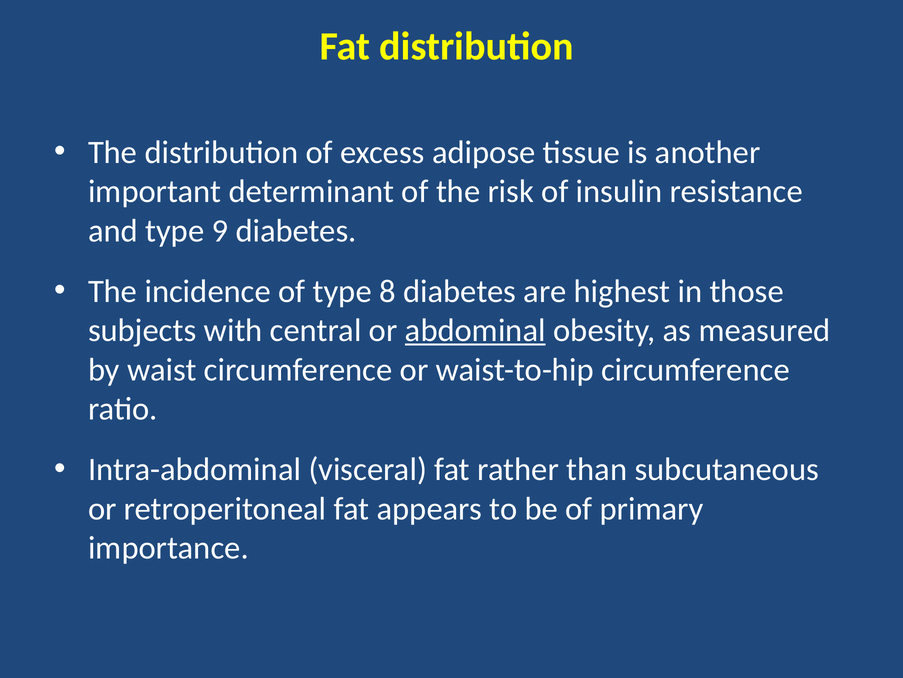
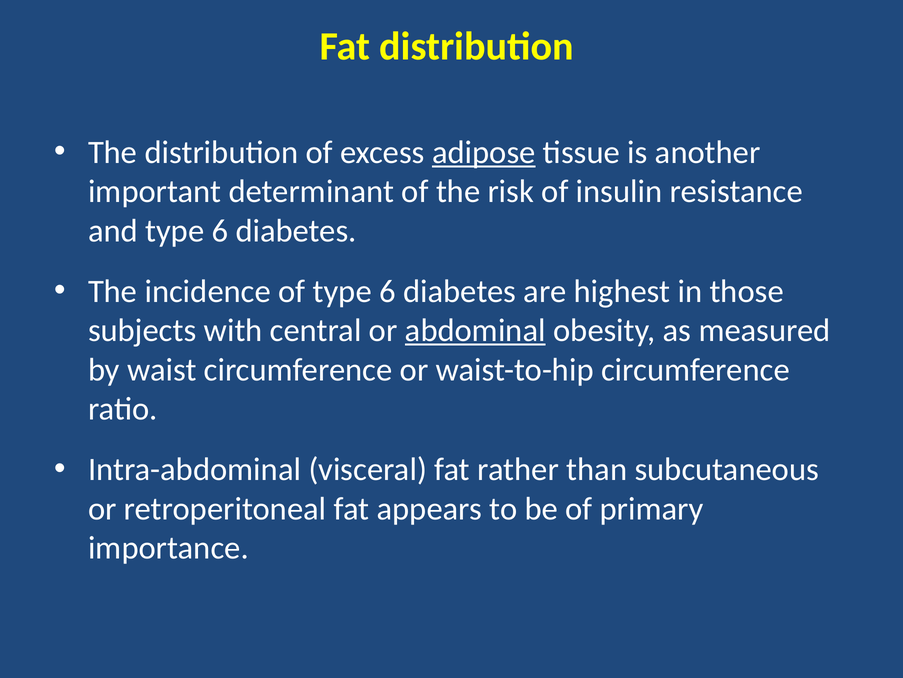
adipose underline: none -> present (484, 152)
and type 9: 9 -> 6 (220, 230)
of type 8: 8 -> 6 (387, 291)
